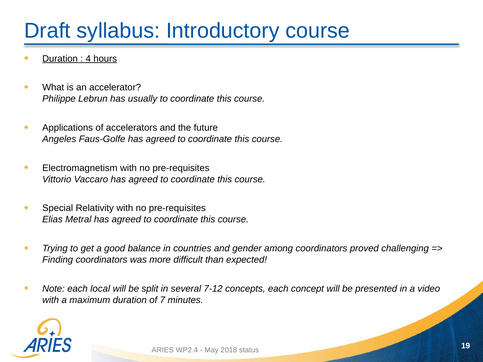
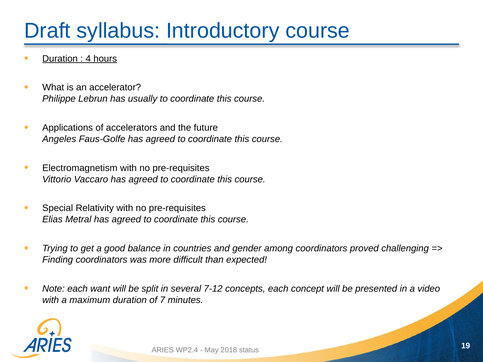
local: local -> want (100, 289)
